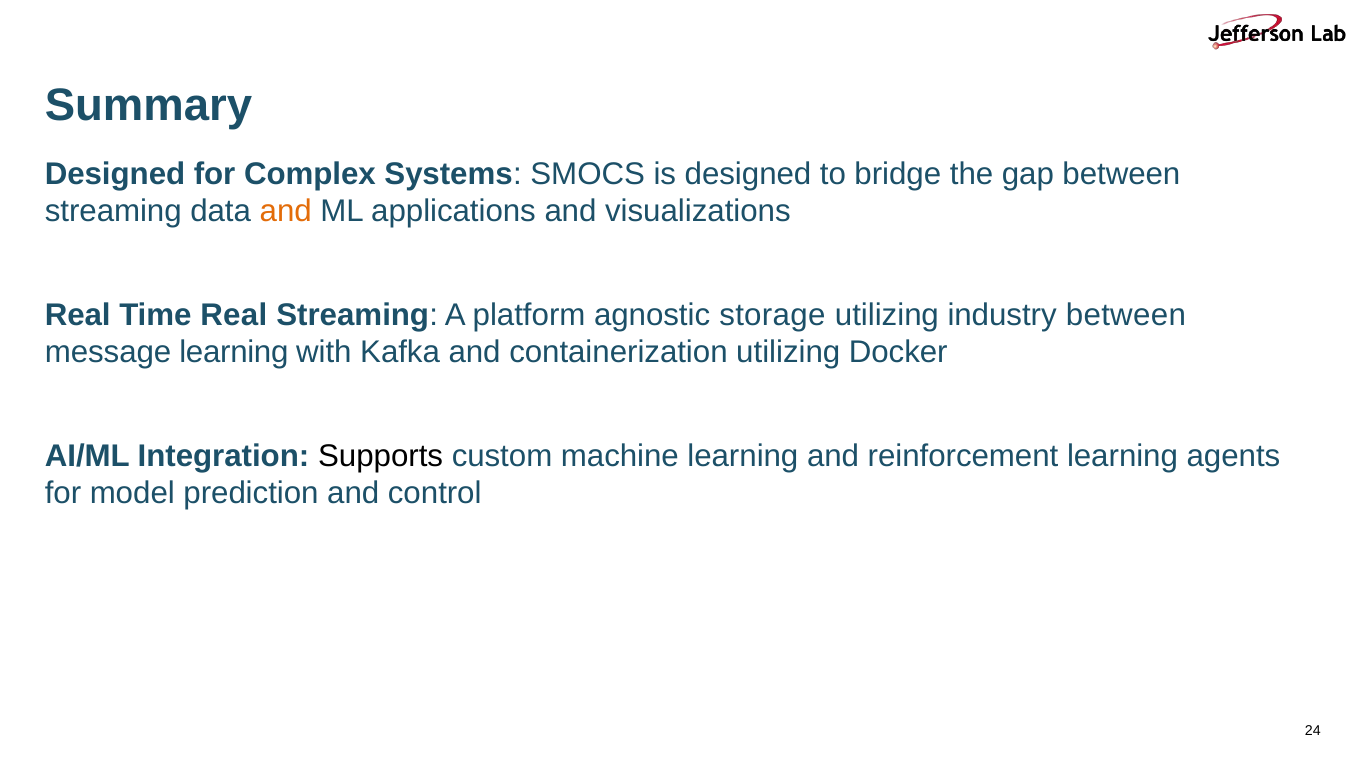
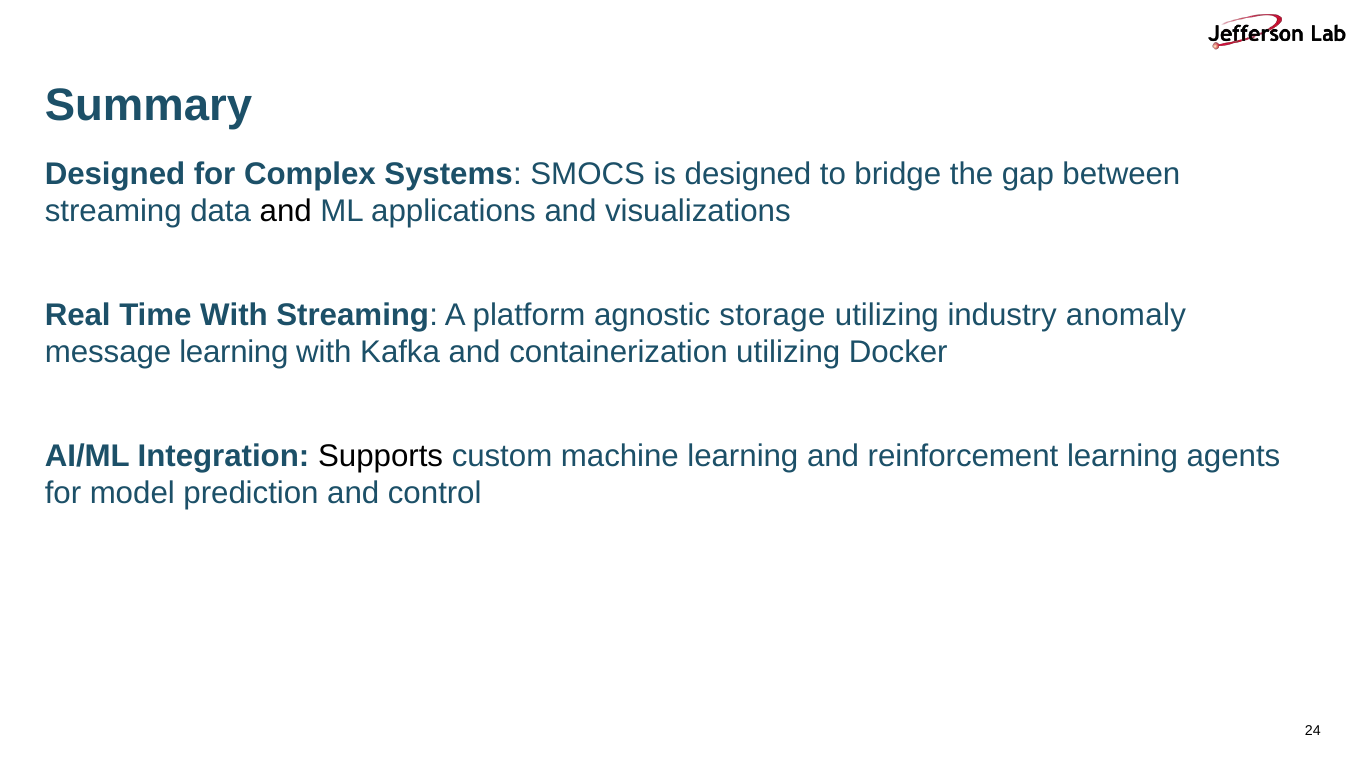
and colour: orange -> black (286, 211)
Time Real: Real -> With (234, 315)
industry between: between -> anomaly (1126, 315)
